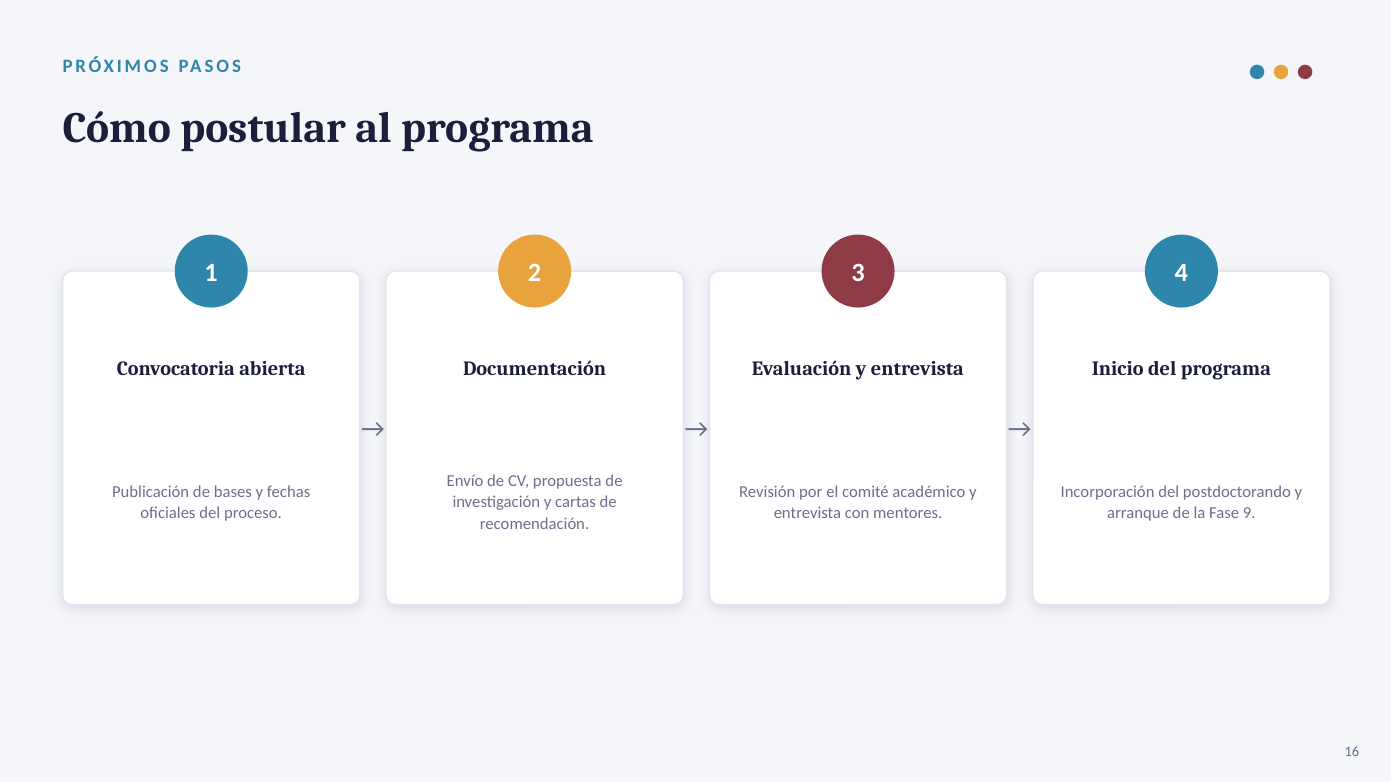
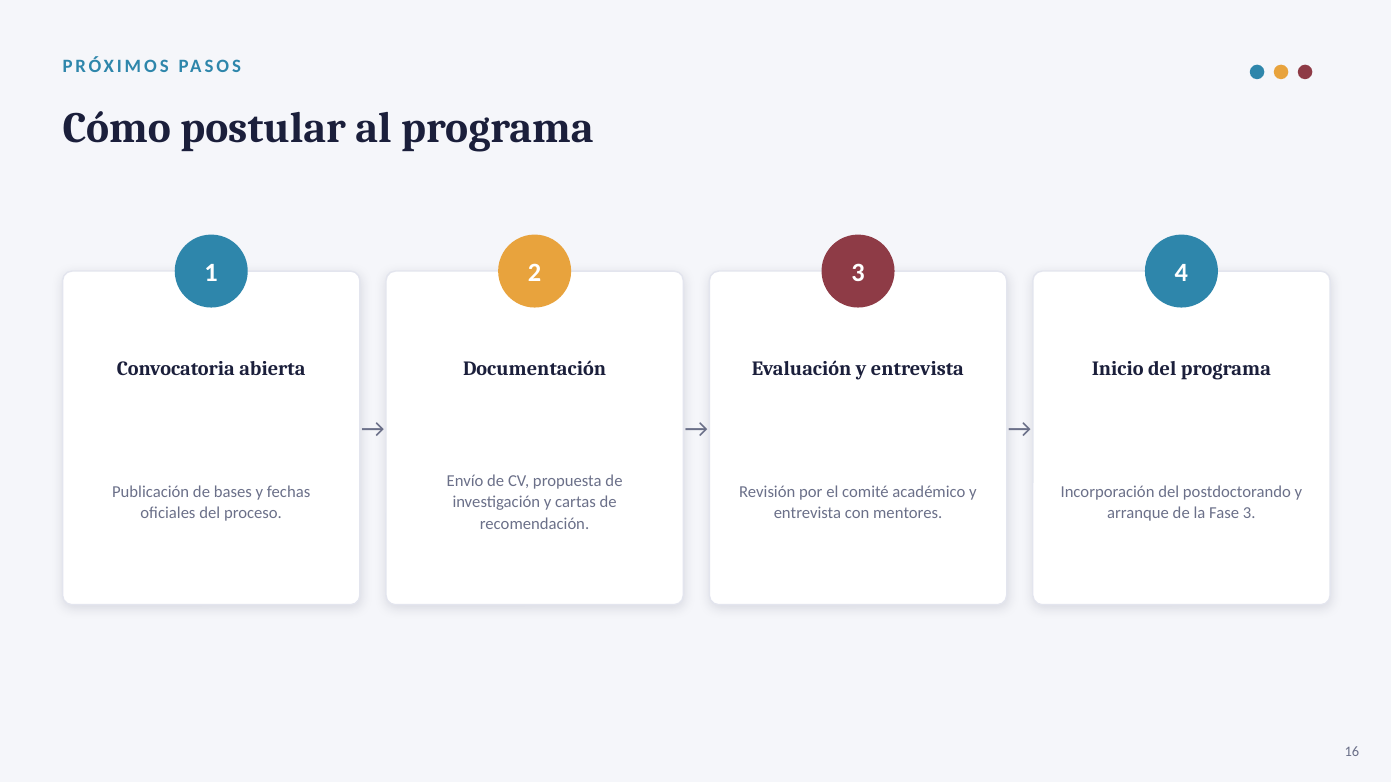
Fase 9: 9 -> 3 (1249, 514)
